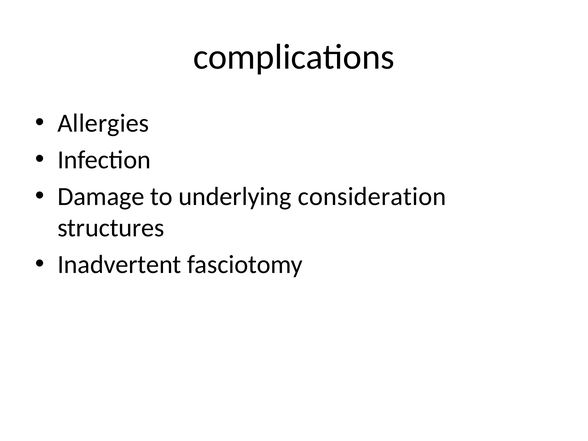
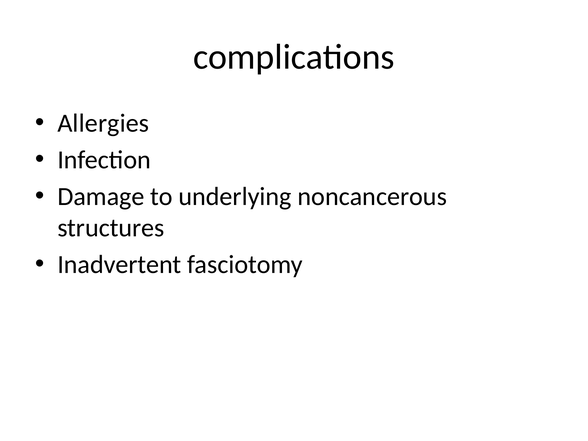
consideration: consideration -> noncancerous (372, 197)
